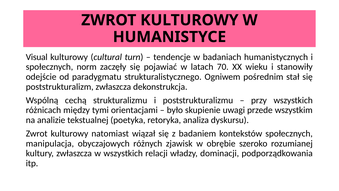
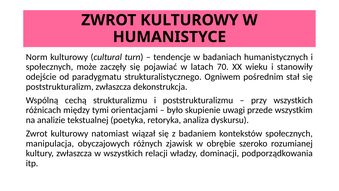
Visual: Visual -> Norm (37, 57)
norm: norm -> może (87, 67)
